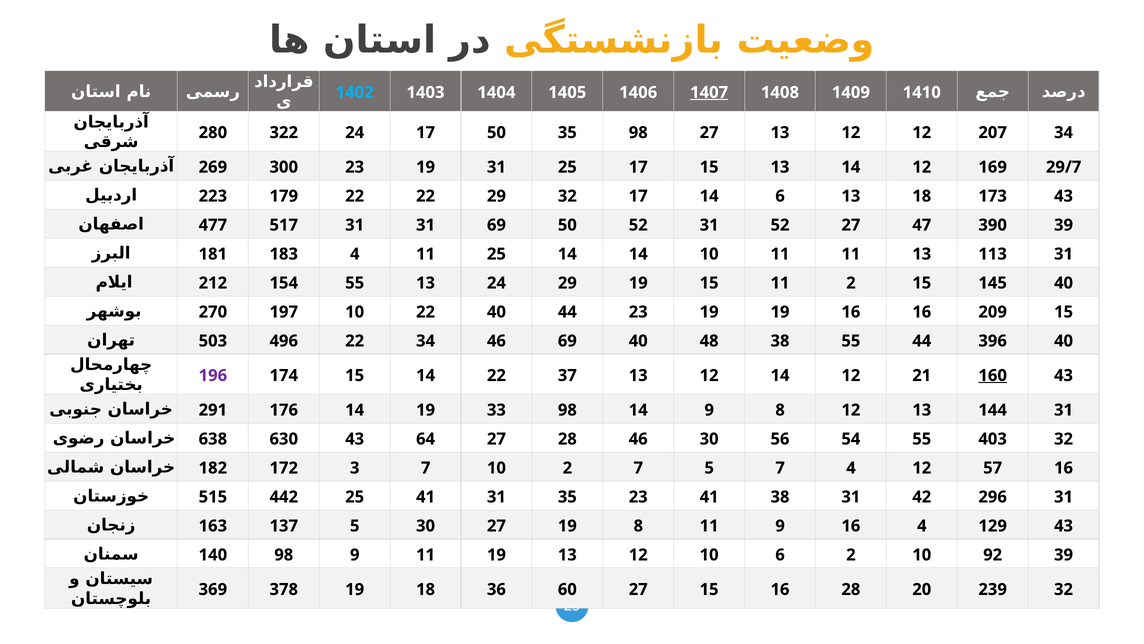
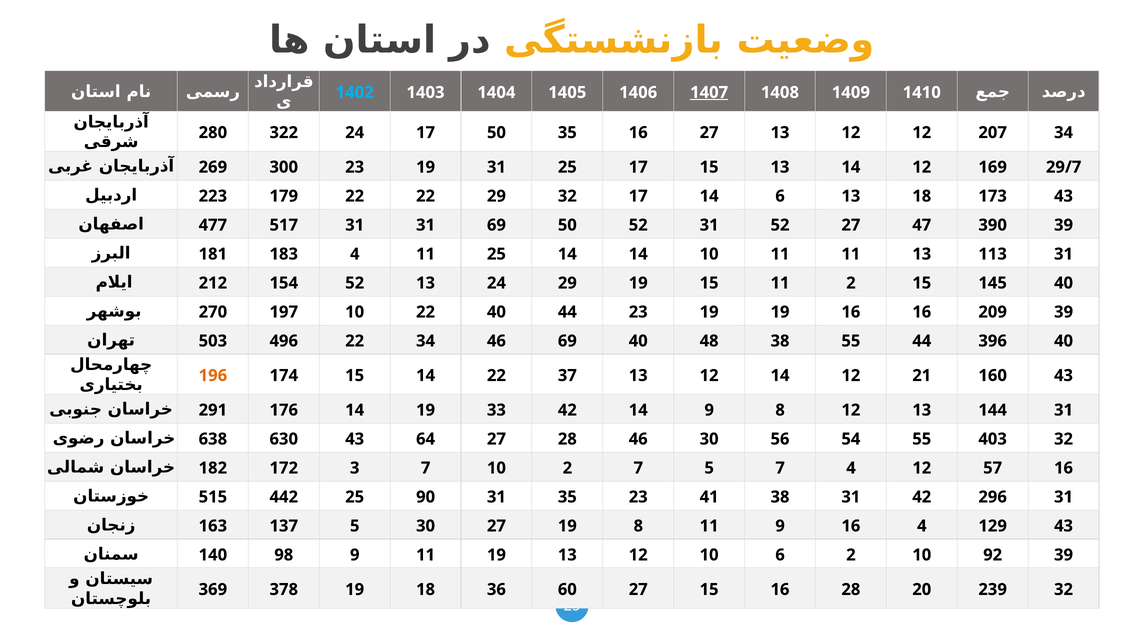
35 98: 98 -> 16 (638, 133)
154 55: 55 -> 52 (355, 283)
209 15: 15 -> 39 (1064, 312)
196 colour: purple -> orange (213, 375)
160 underline: present -> none (993, 375)
33 98: 98 -> 42 (567, 410)
25 41: 41 -> 90 (426, 497)
